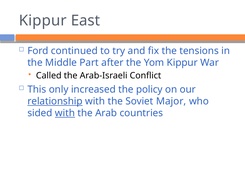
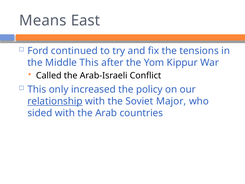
Kippur: Kippur -> Means (43, 20)
Middle Part: Part -> This (89, 63)
with underline: present -> none (65, 113)
